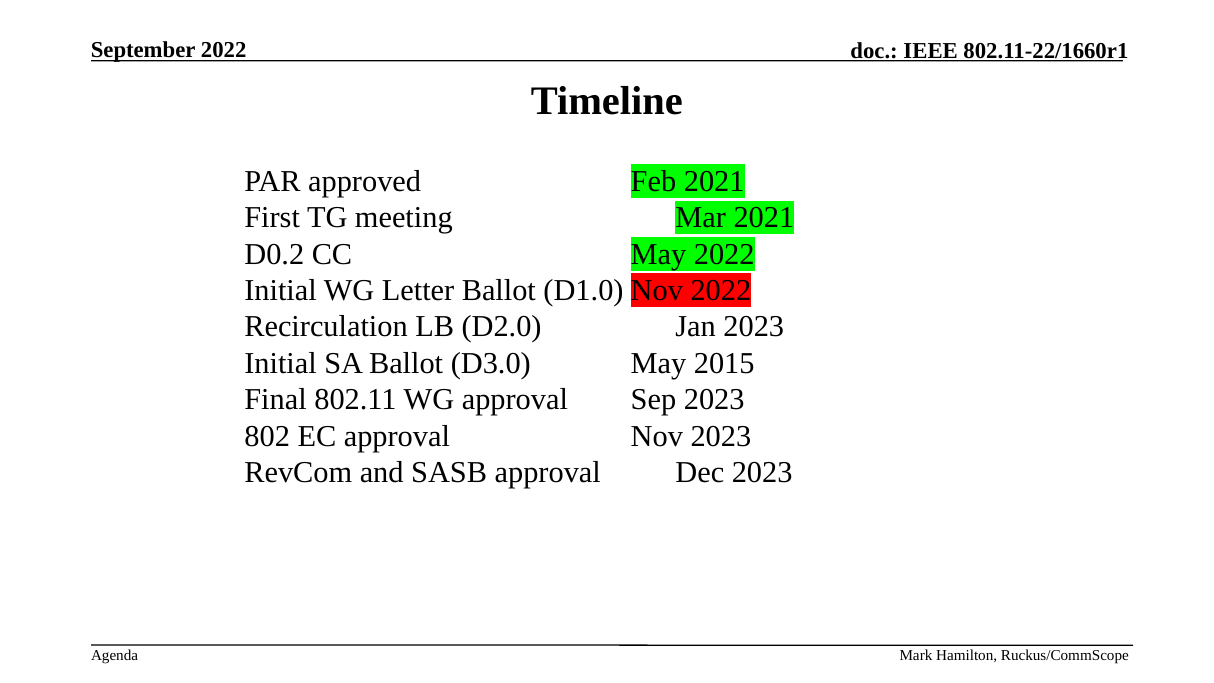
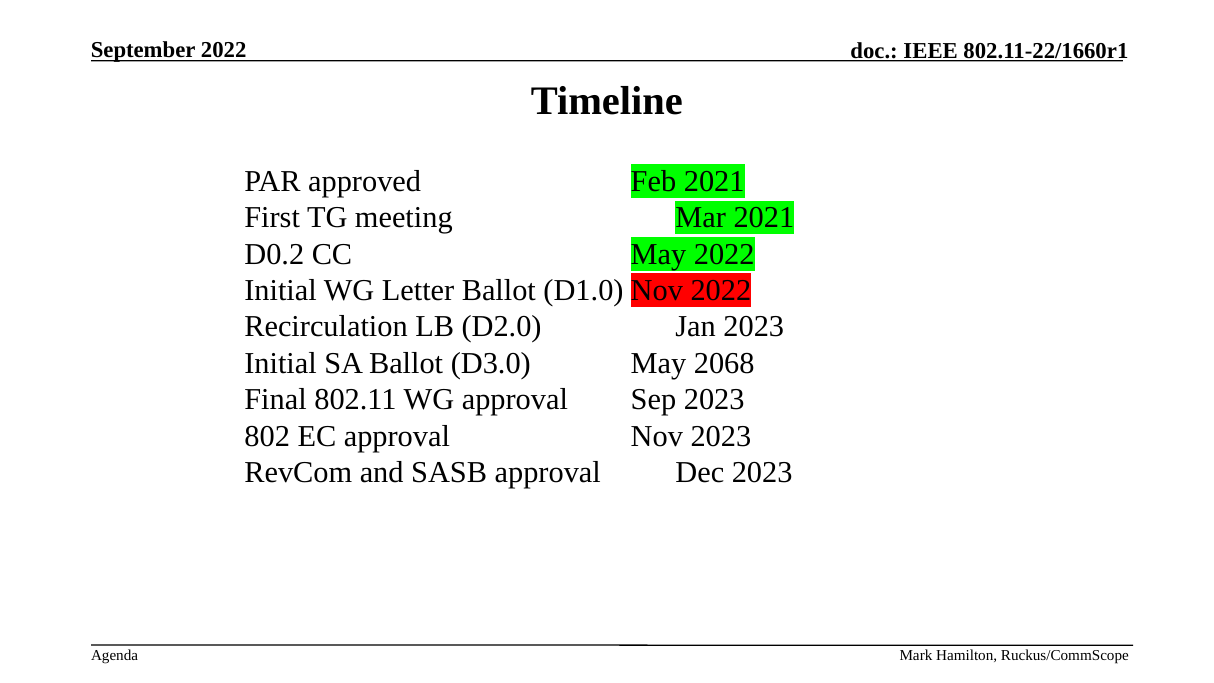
2015: 2015 -> 2068 (724, 363)
